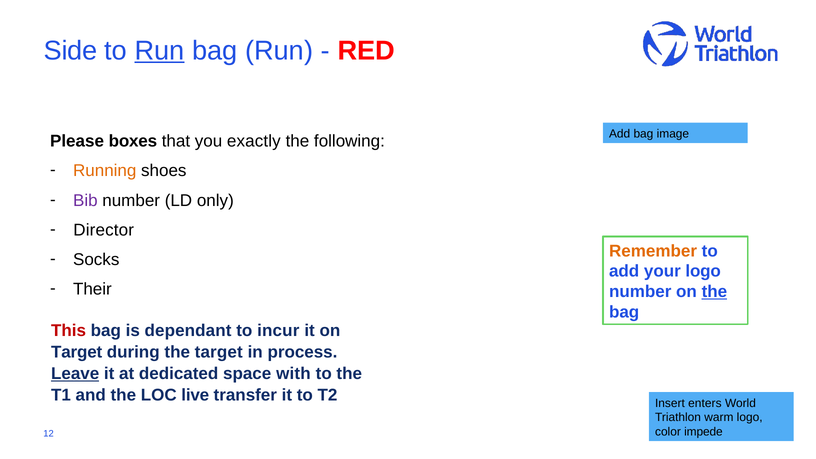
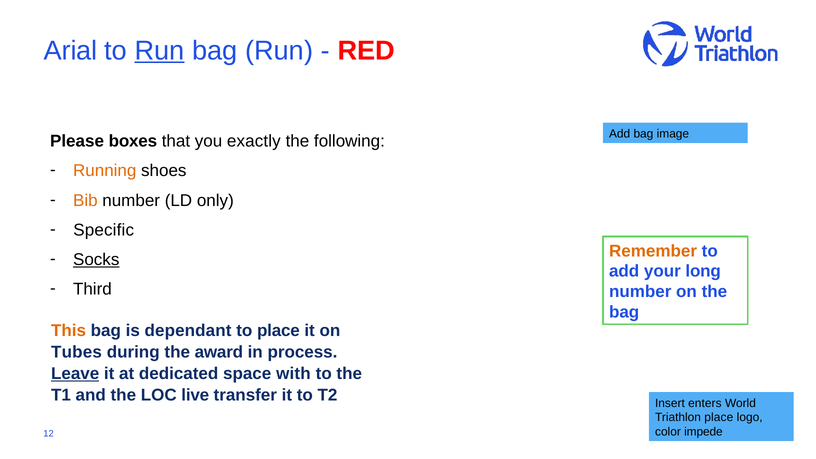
Side: Side -> Arial (71, 51)
Bib colour: purple -> orange (85, 200)
Director: Director -> Specific (104, 230)
Socks underline: none -> present (96, 260)
your logo: logo -> long (703, 271)
Their: Their -> Third (92, 289)
the underline: present -> none (714, 292)
This colour: red -> orange (69, 331)
to incur: incur -> place (278, 331)
Target: Target -> Tubes (76, 352)
the target: target -> award (219, 352)
Triathlon warm: warm -> place (719, 417)
